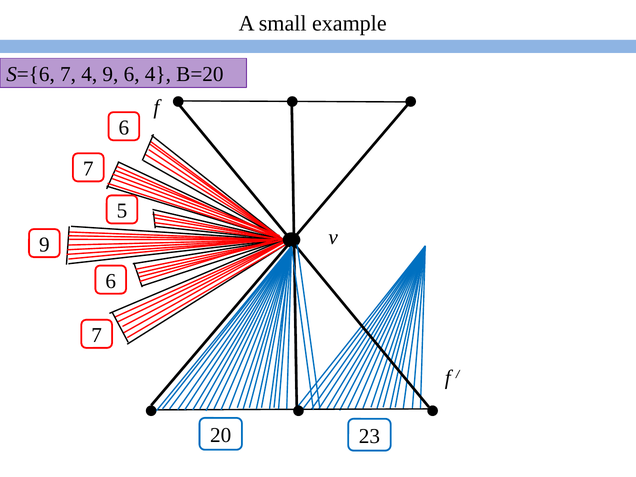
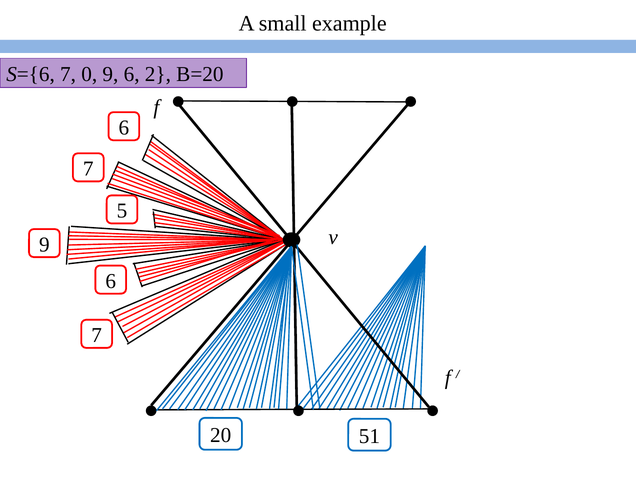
7 4: 4 -> 0 (89, 74)
6 4: 4 -> 2 (158, 74)
23: 23 -> 51 (369, 436)
